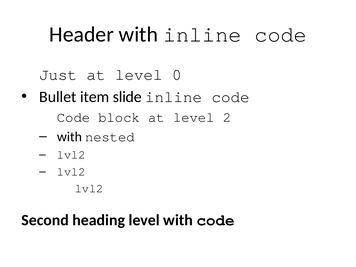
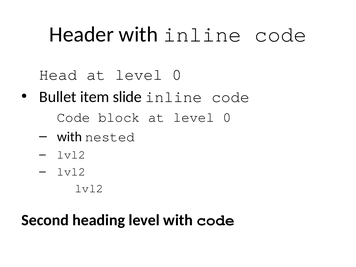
Just: Just -> Head (58, 75)
block at level 2: 2 -> 0 (227, 117)
